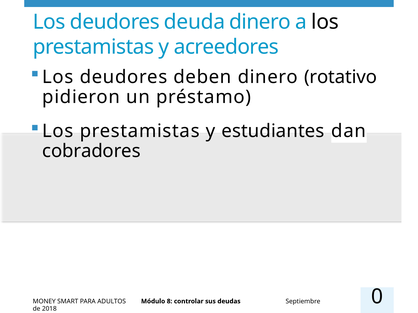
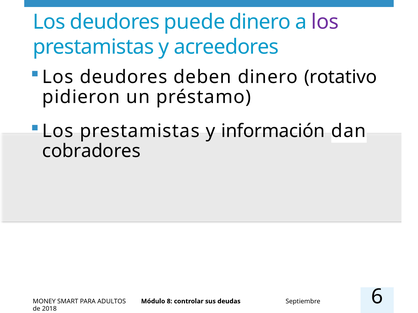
deuda: deuda -> puede (195, 22)
los colour: black -> purple (325, 22)
estudiantes: estudiantes -> información (273, 131)
0: 0 -> 6 (377, 297)
